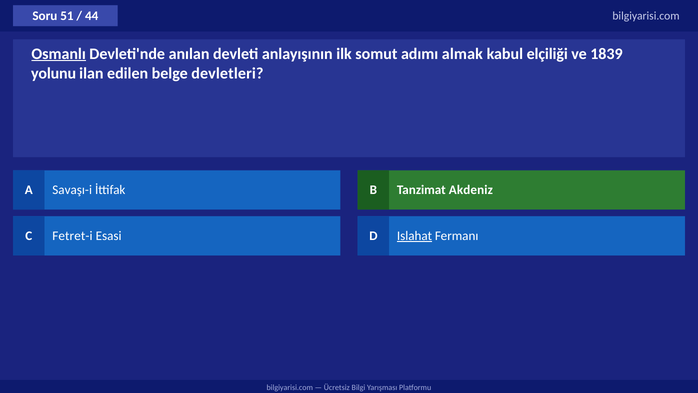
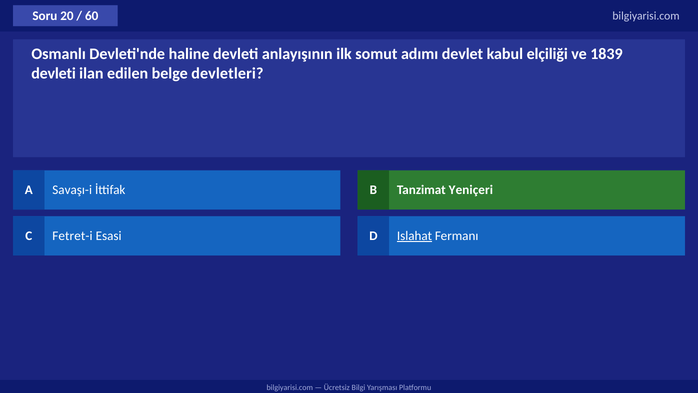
51: 51 -> 20 (67, 16)
44: 44 -> 60 (92, 16)
Osmanlı underline: present -> none (59, 54)
anılan: anılan -> haline (189, 54)
almak: almak -> devlet (462, 54)
yolunu: yolunu -> devleti (54, 73)
Akdeniz: Akdeniz -> Yeniçeri (471, 190)
